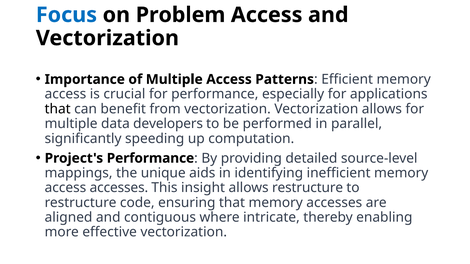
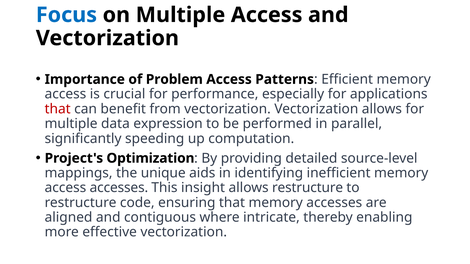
on Problem: Problem -> Multiple (180, 15)
of Multiple: Multiple -> Problem (174, 79)
that colour: black -> red (58, 109)
developers: developers -> expression (168, 124)
Project's Performance: Performance -> Optimization (150, 158)
